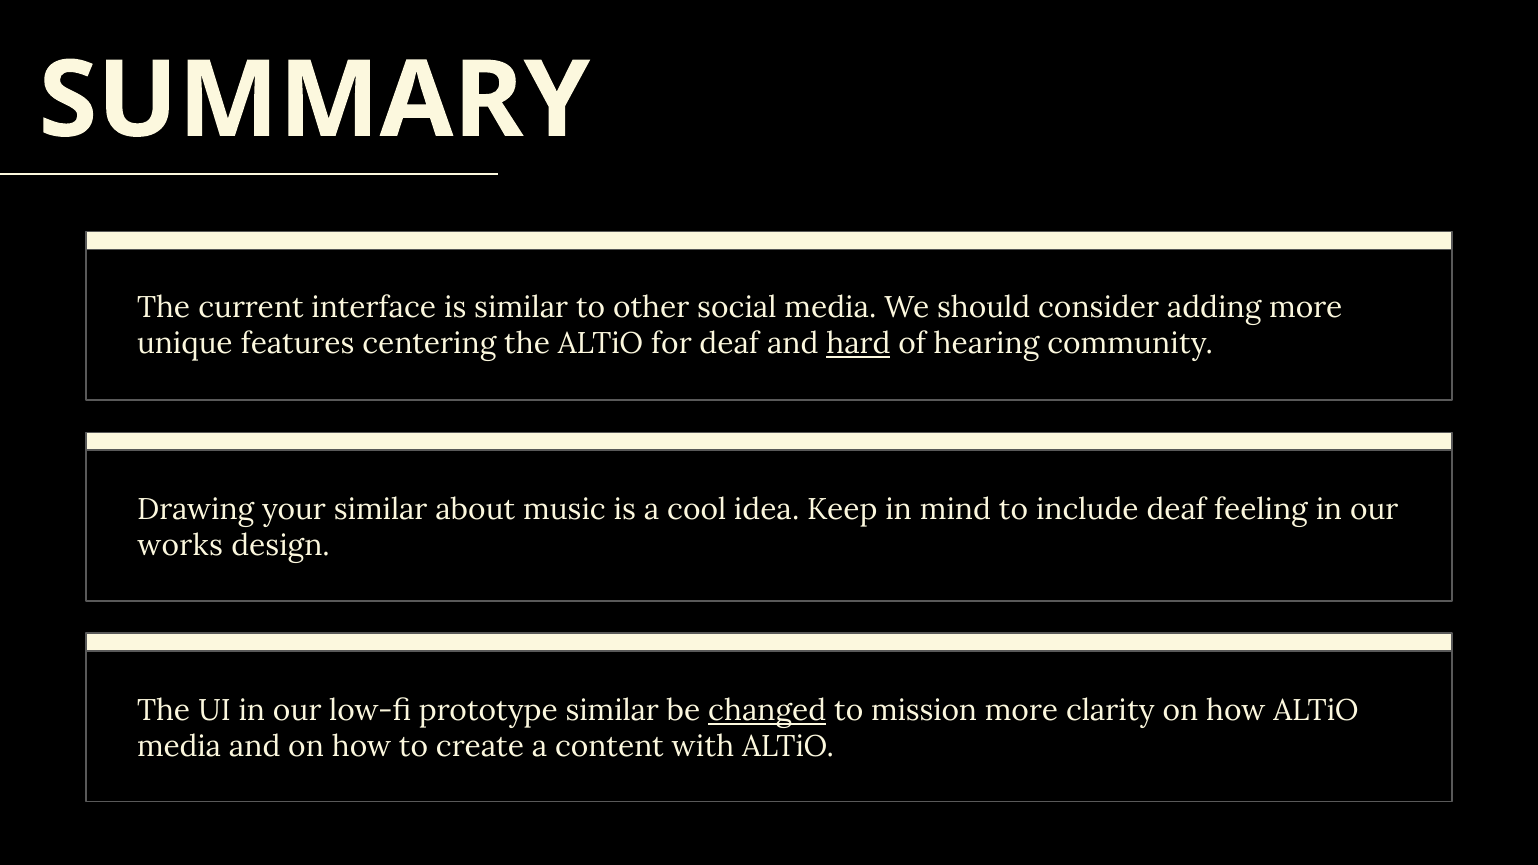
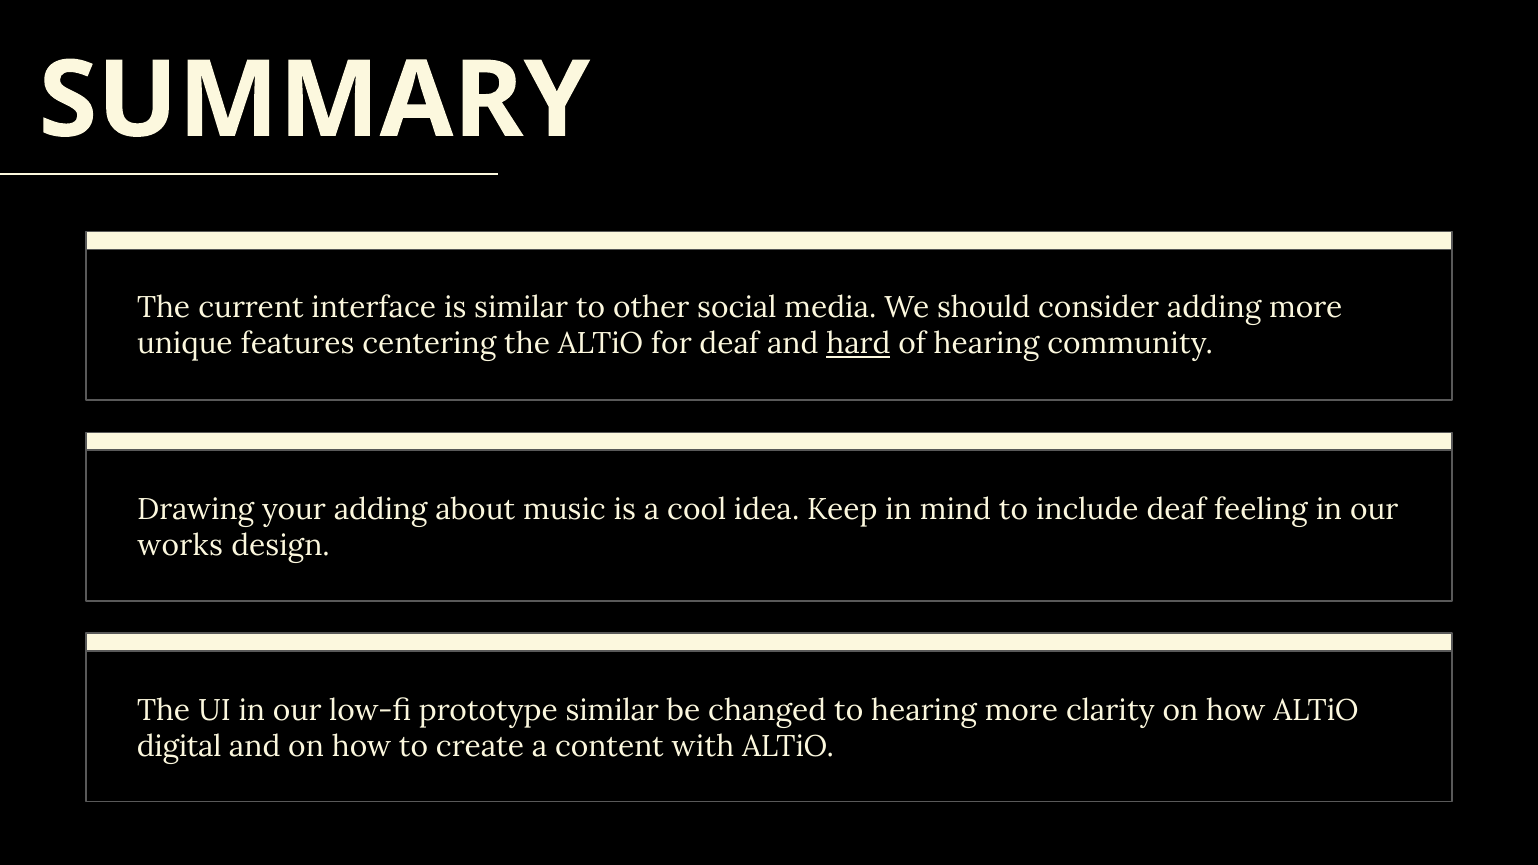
your similar: similar -> adding (381, 510)
changed underline: present -> none (767, 711)
to mission: mission -> hearing (924, 711)
media: media -> digital (179, 747)
